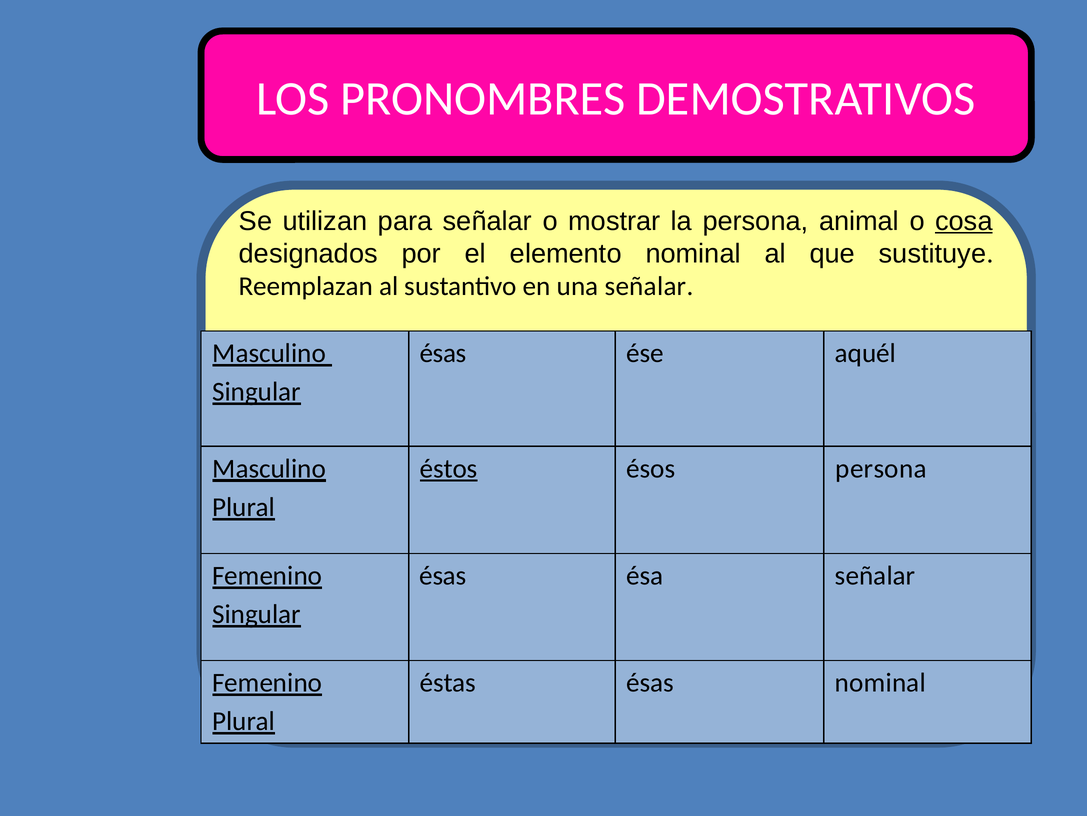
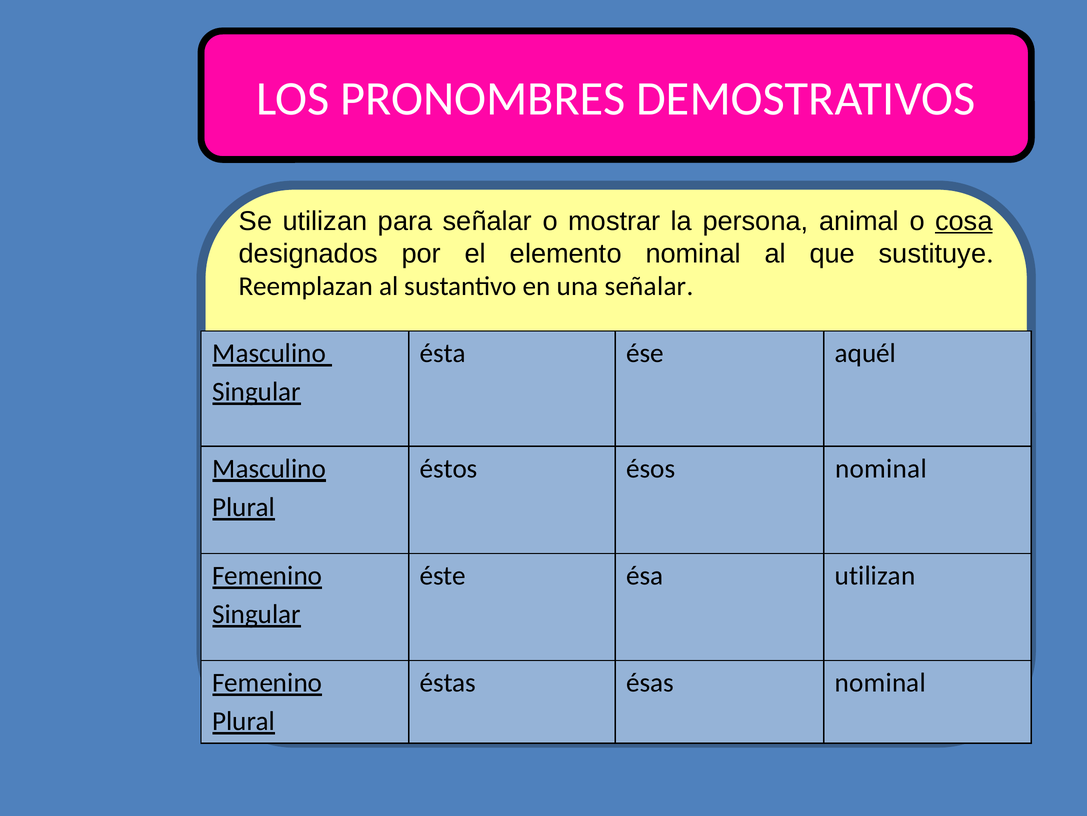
ésas: ésas -> ésta (443, 353)
éstos underline: present -> none (449, 468)
ésos persona: persona -> nominal (881, 468)
ésas: ésas -> éste (443, 575)
ésa señalar: señalar -> utilizan (875, 575)
